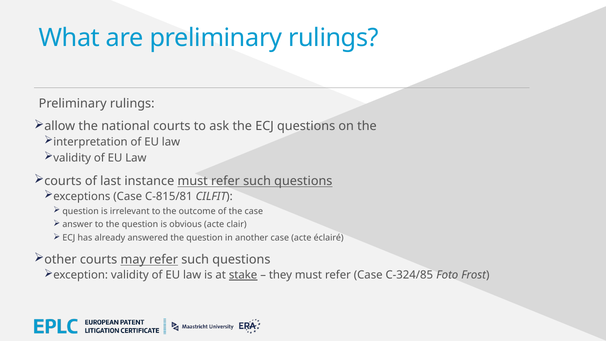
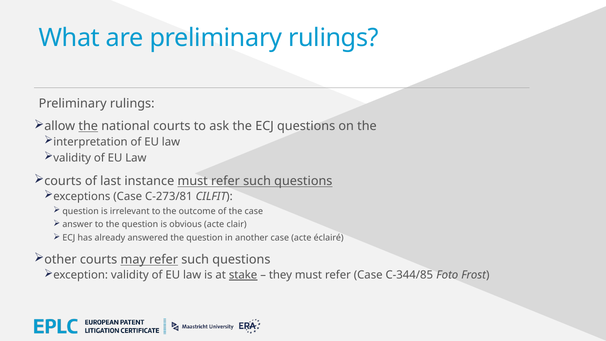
the underline: none -> present (88, 126)
C-815/81: C-815/81 -> C-273/81 (169, 196)
C-324/85: C-324/85 -> C-344/85 (409, 275)
